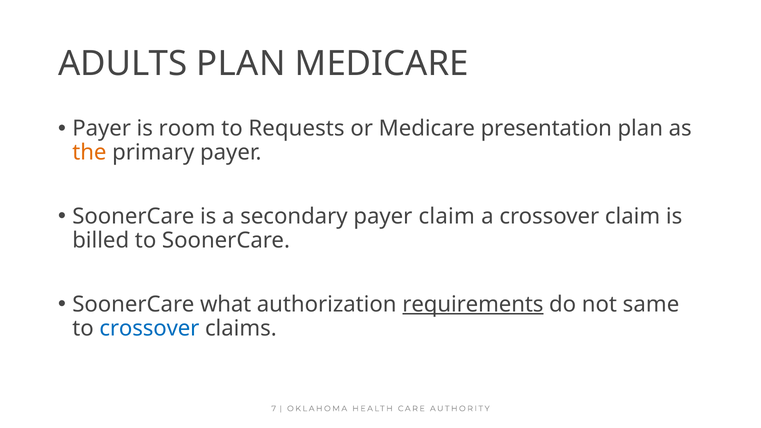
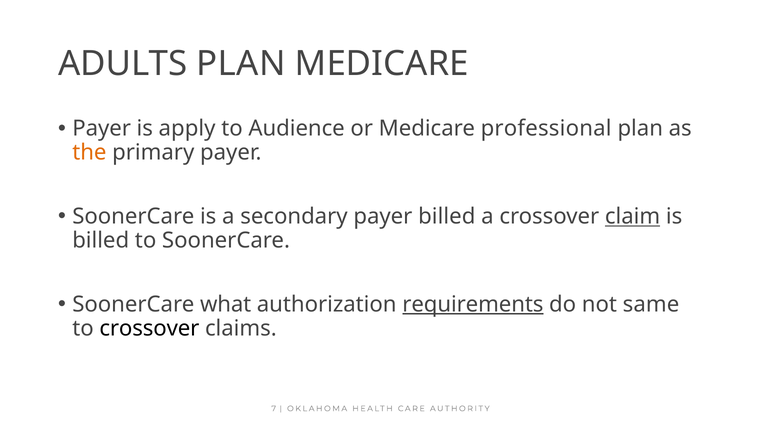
room: room -> apply (187, 129)
Requests: Requests -> Audience (297, 129)
presentation: presentation -> professional (546, 129)
payer claim: claim -> billed (447, 216)
claim underline: none -> present (633, 216)
crossover colour: blue -> black (149, 328)
